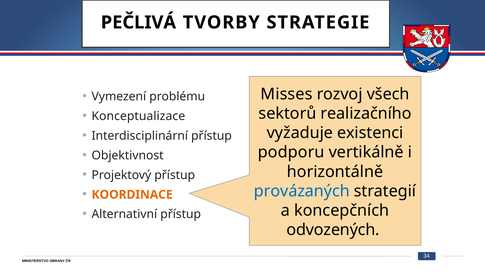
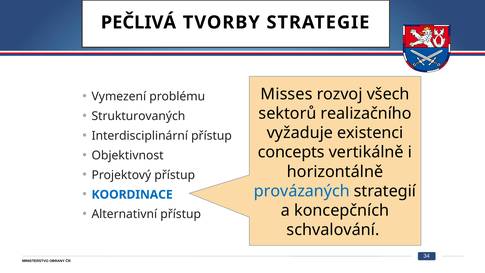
Konceptualizace: Konceptualizace -> Strukturovaných (138, 116)
podporu: podporu -> concepts (291, 152)
KOORDINACE colour: orange -> blue (132, 194)
odvozených: odvozených -> schvalování (333, 230)
